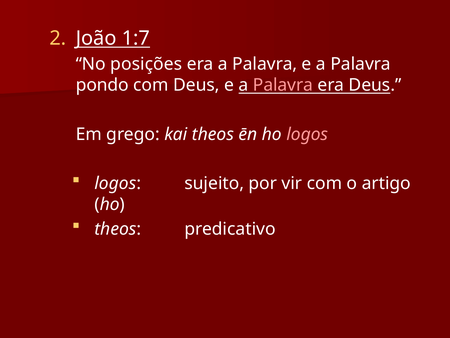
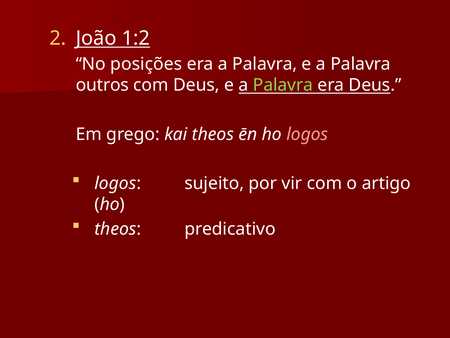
1:7: 1:7 -> 1:2 (136, 38)
pondo: pondo -> outros (102, 85)
Palavra colour: pink -> light green (283, 85)
